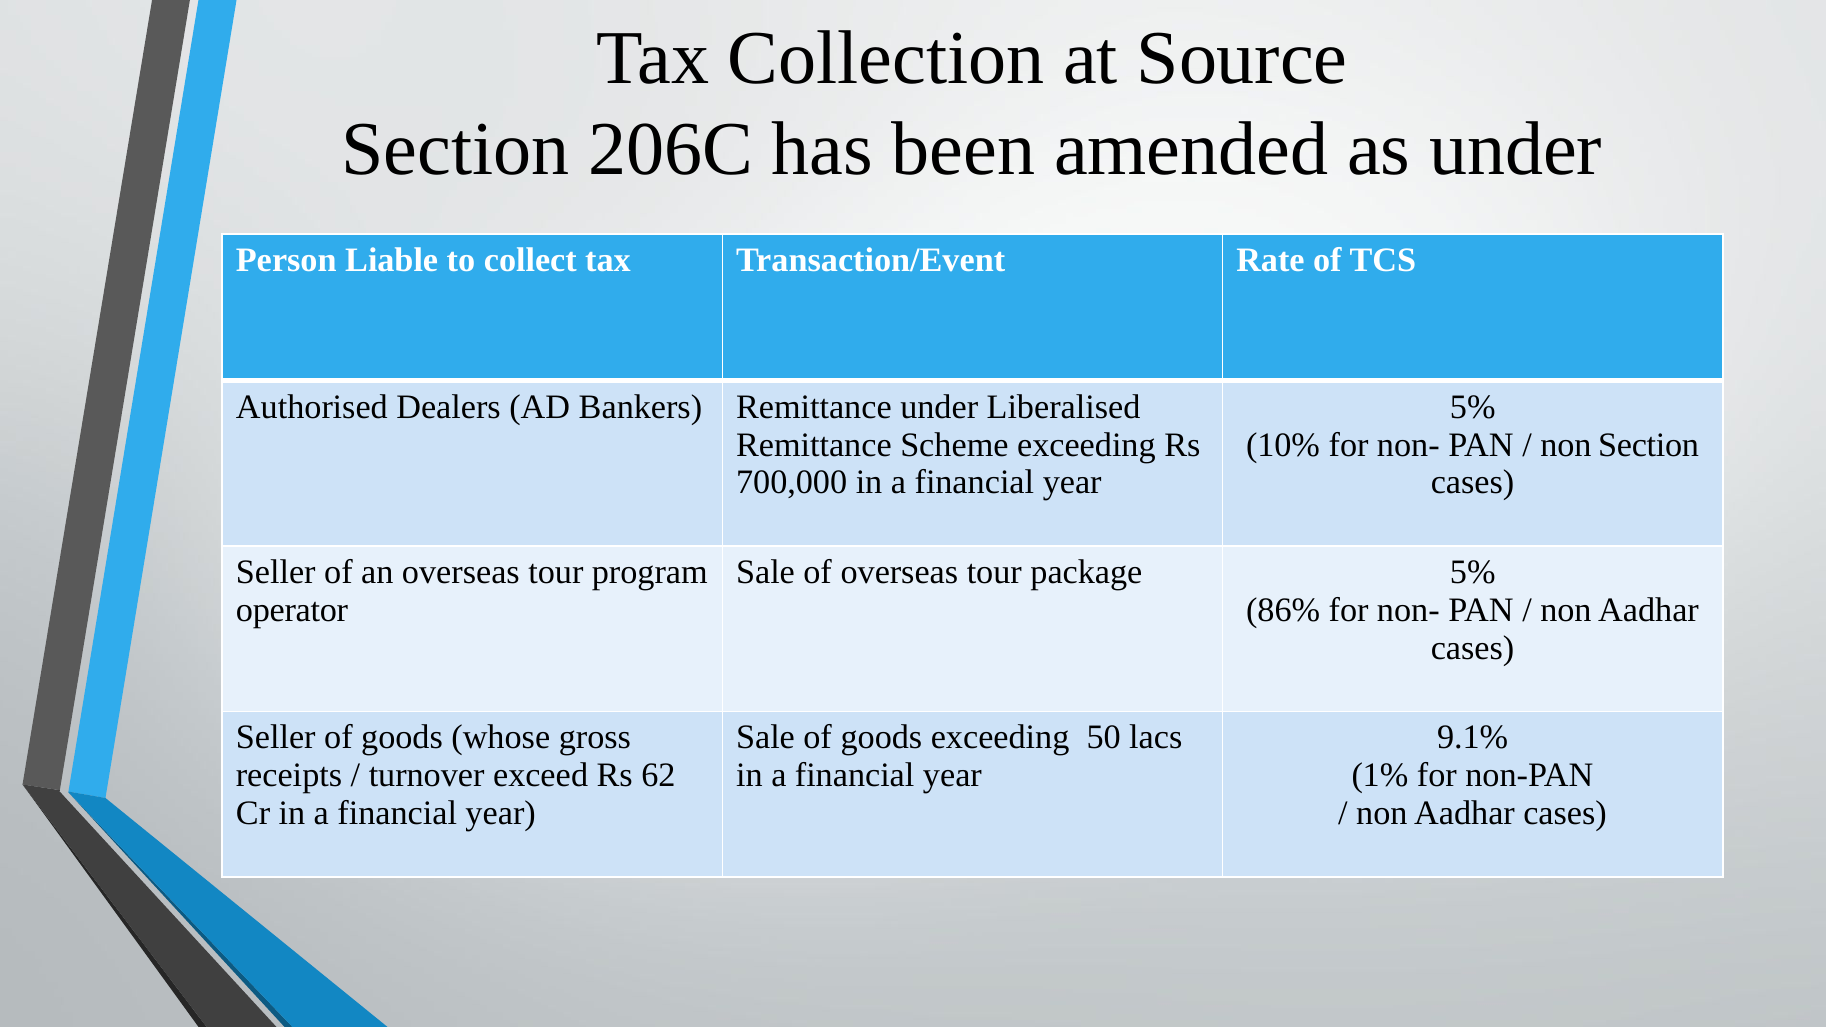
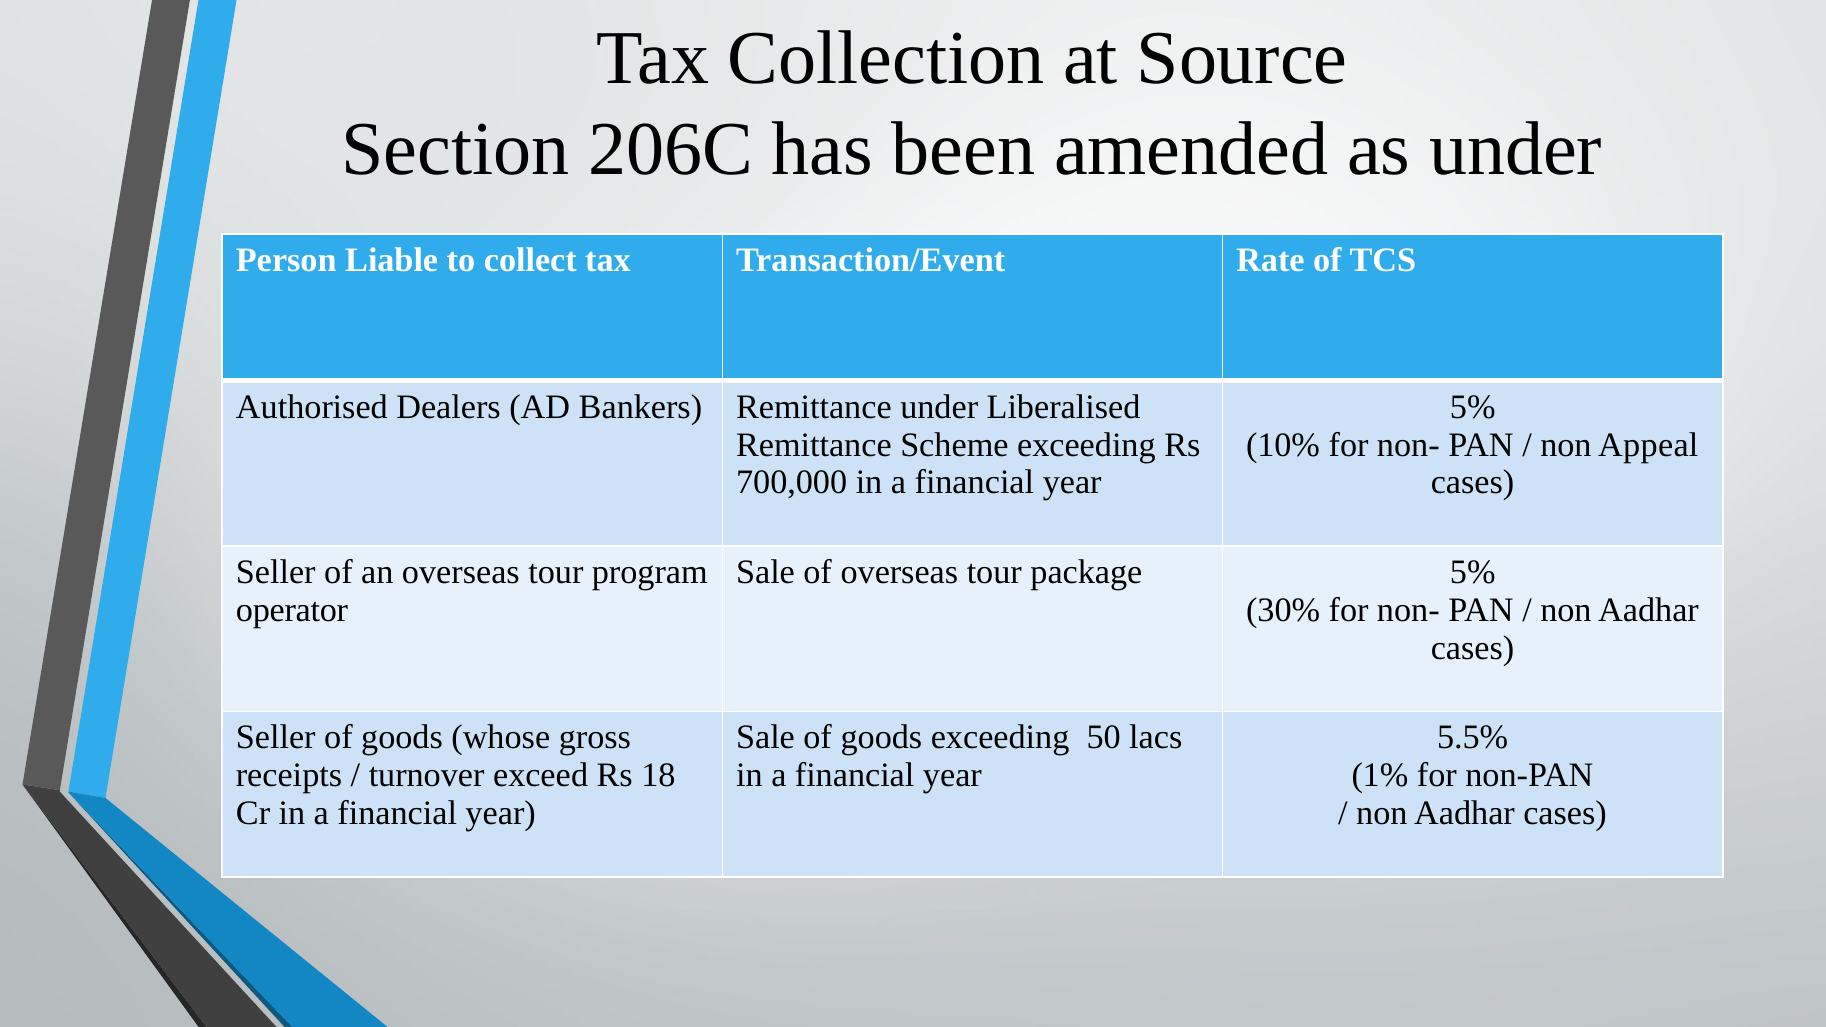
non Section: Section -> Appeal (1648, 445)
86%: 86% -> 30% (1283, 610)
9.1%: 9.1% -> 5.5% (1473, 738)
62: 62 -> 18 (658, 776)
